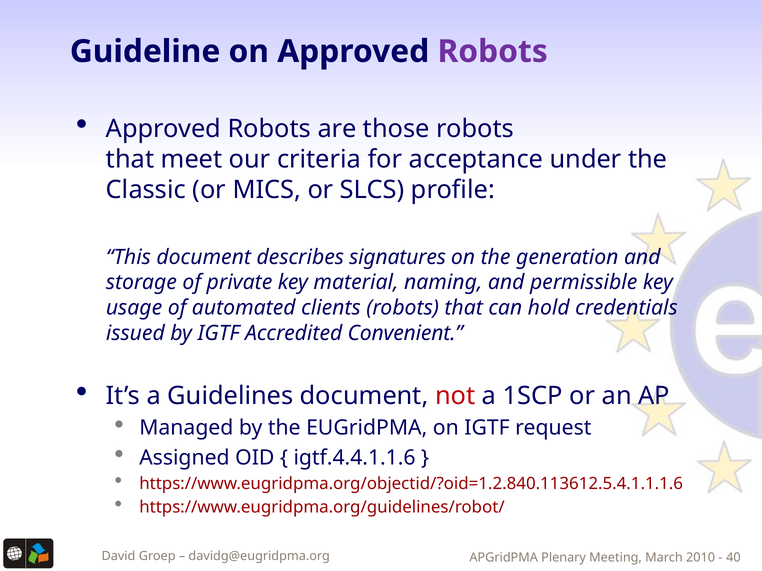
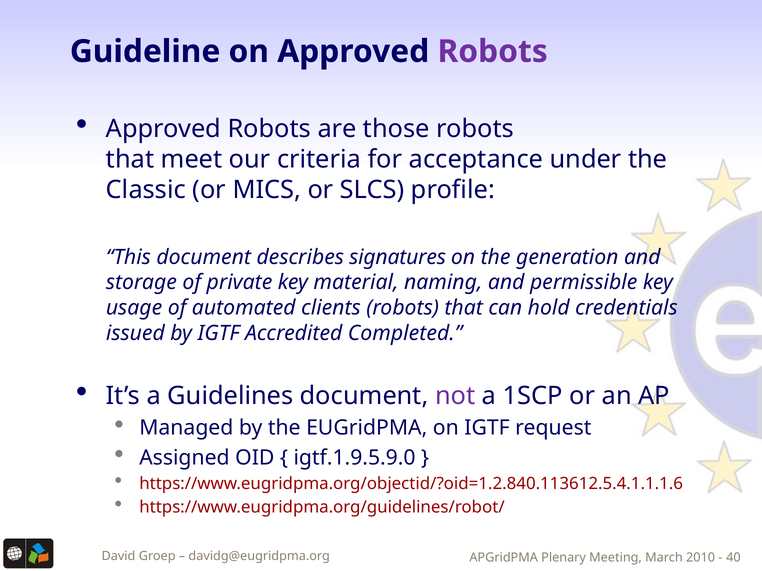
Convenient: Convenient -> Completed (405, 333)
not colour: red -> purple (455, 396)
igtf.4.4.1.1.6: igtf.4.4.1.1.6 -> igtf.1.9.5.9.0 (355, 458)
